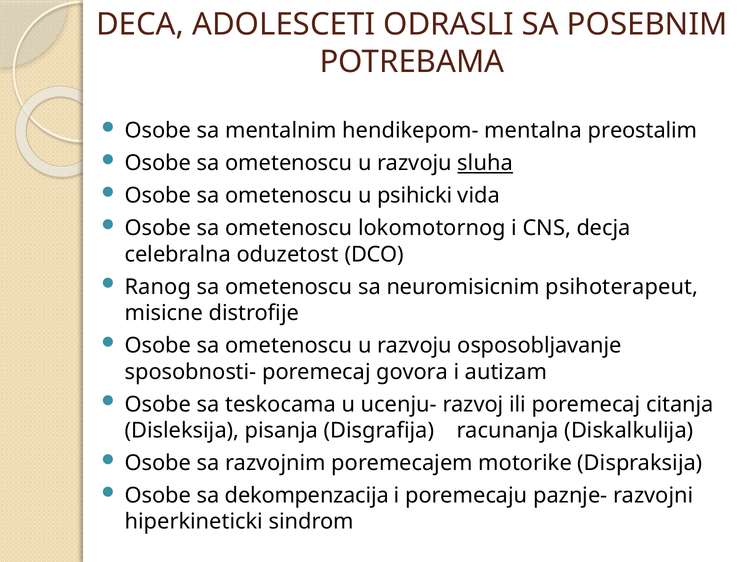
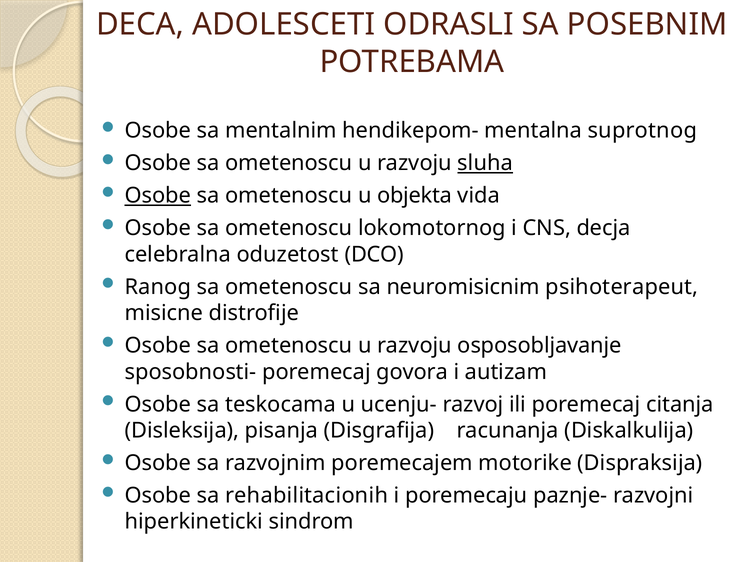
preostalim: preostalim -> suprotnog (642, 131)
Osobe underline: none -> present (158, 196)
psihicki: psihicki -> objekta (415, 196)
dekompenzacija: dekompenzacija -> rehabilitacionih (307, 495)
